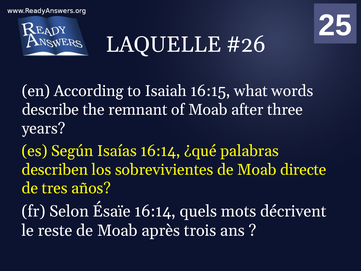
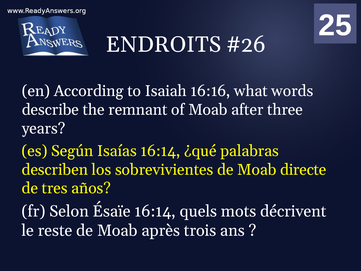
LAQUELLE: LAQUELLE -> ENDROITS (164, 45)
16:15: 16:15 -> 16:16 (210, 91)
